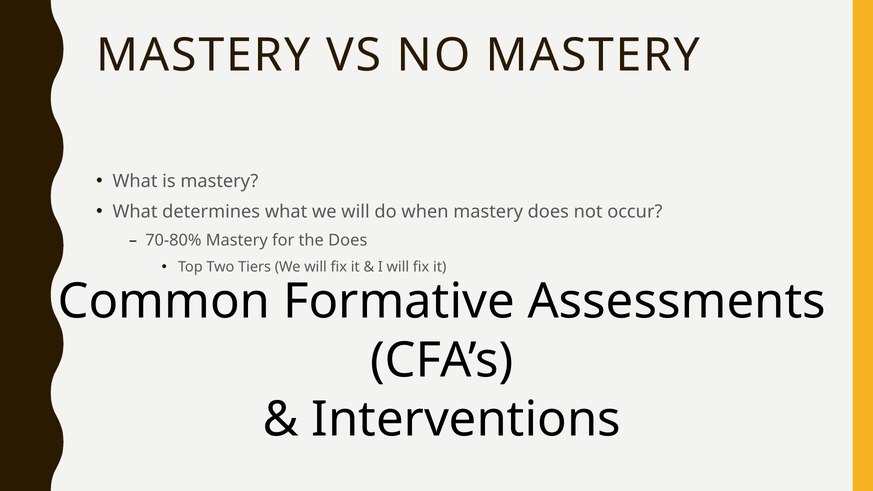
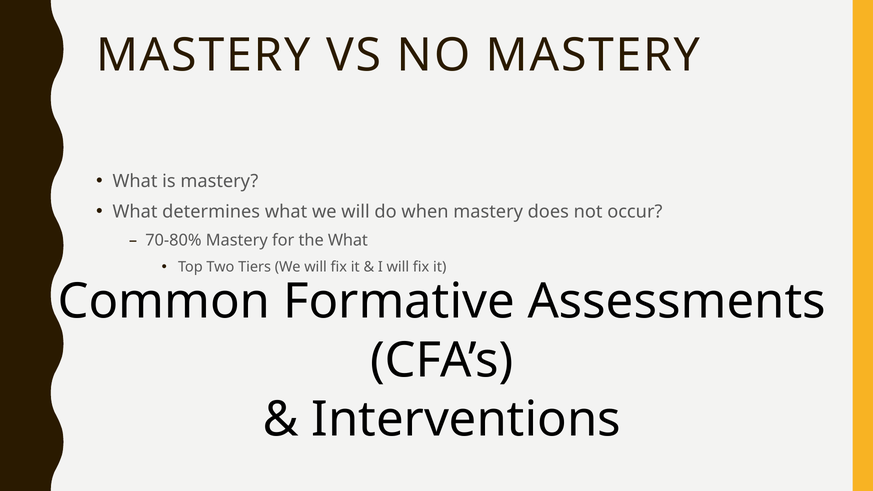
the Does: Does -> What (348, 241)
